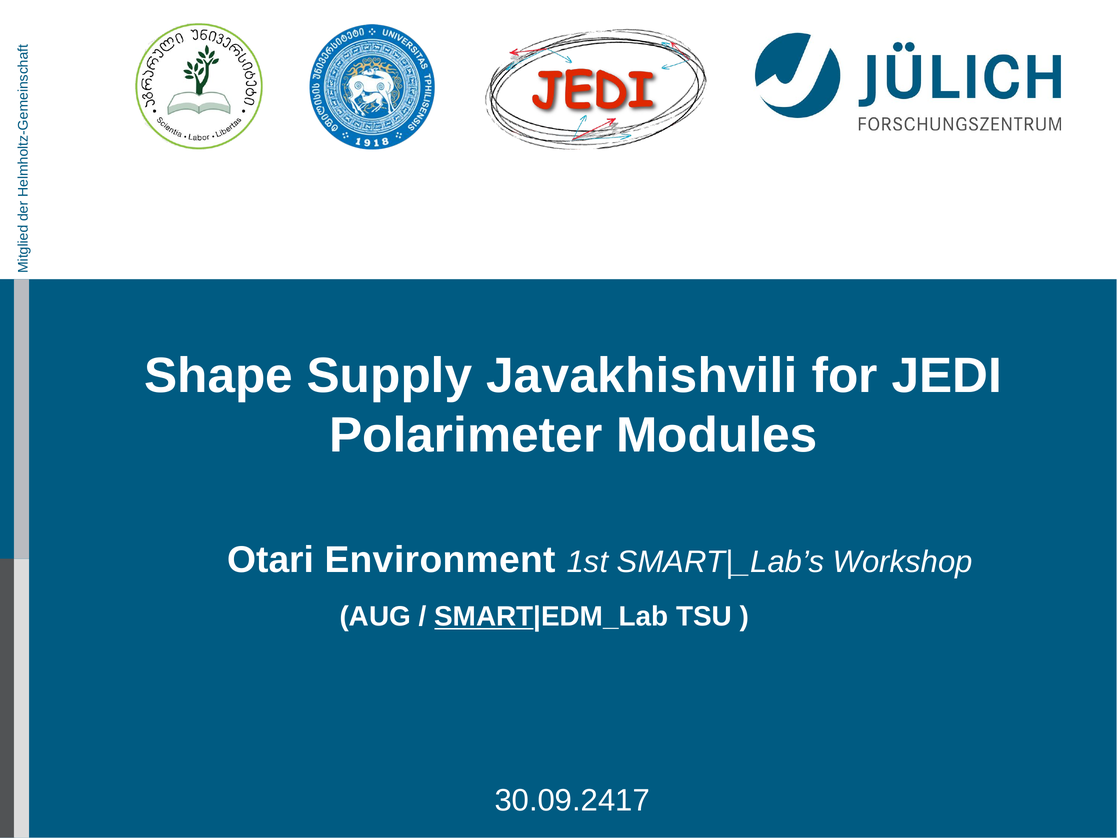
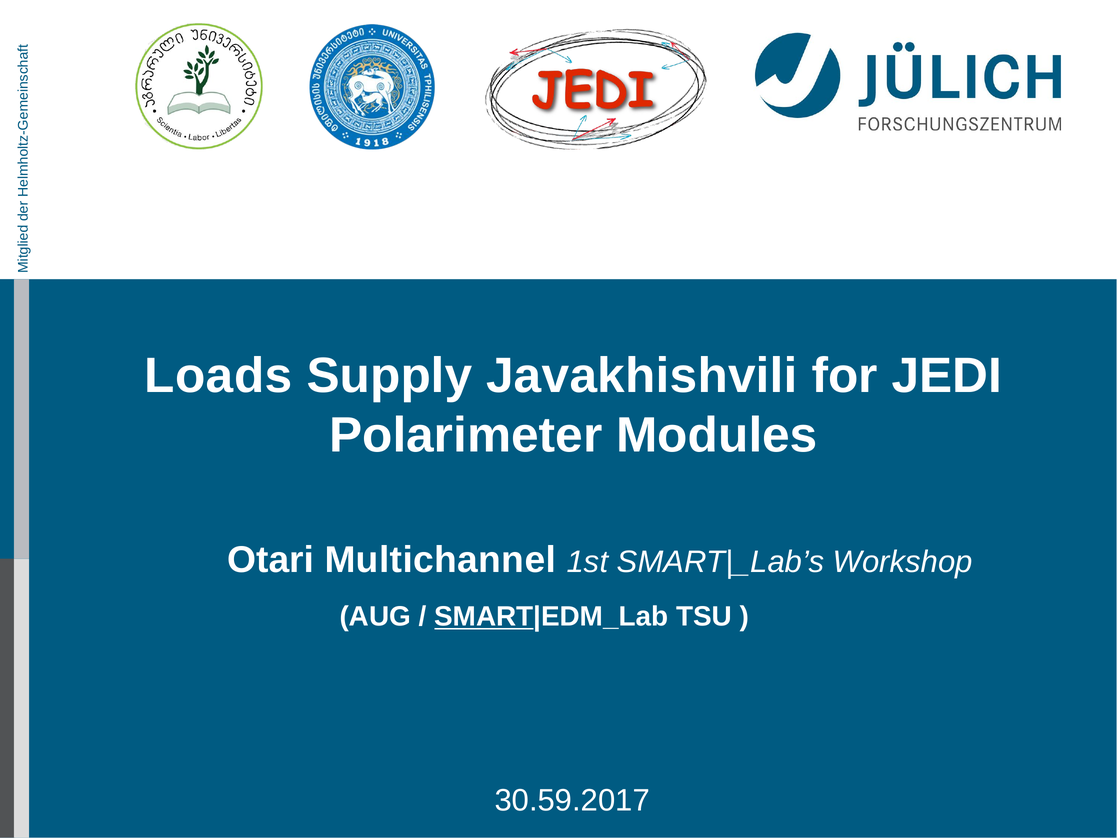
Shape: Shape -> Loads (218, 376)
Environment: Environment -> Multichannel (440, 560)
30.09.2417: 30.09.2417 -> 30.59.2017 (572, 800)
